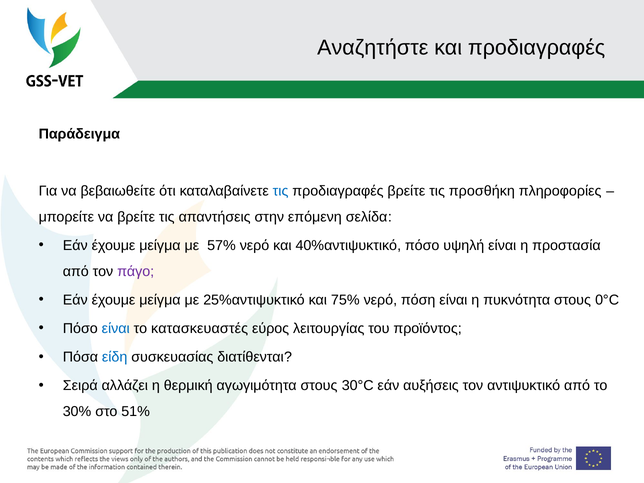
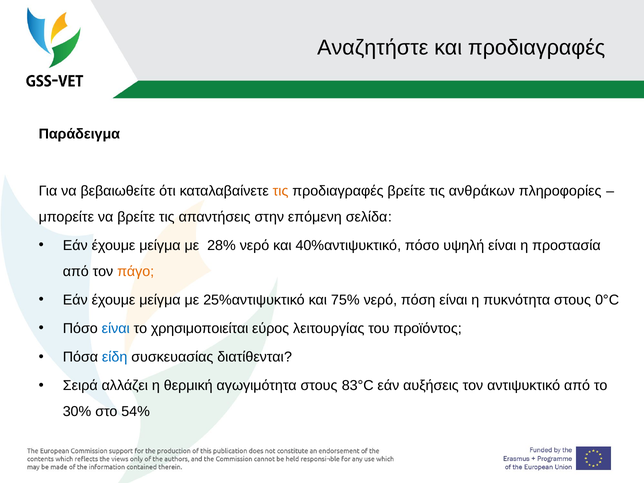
τις colour: blue -> orange (281, 191)
προσθήκη: προσθήκη -> ανθράκων (482, 191)
57%: 57% -> 28% (221, 246)
πάγο colour: purple -> orange (136, 271)
κατασκευαστές: κατασκευαστές -> χρησιμοποιείται (200, 329)
30°C: 30°C -> 83°C (358, 386)
51%: 51% -> 54% (136, 411)
